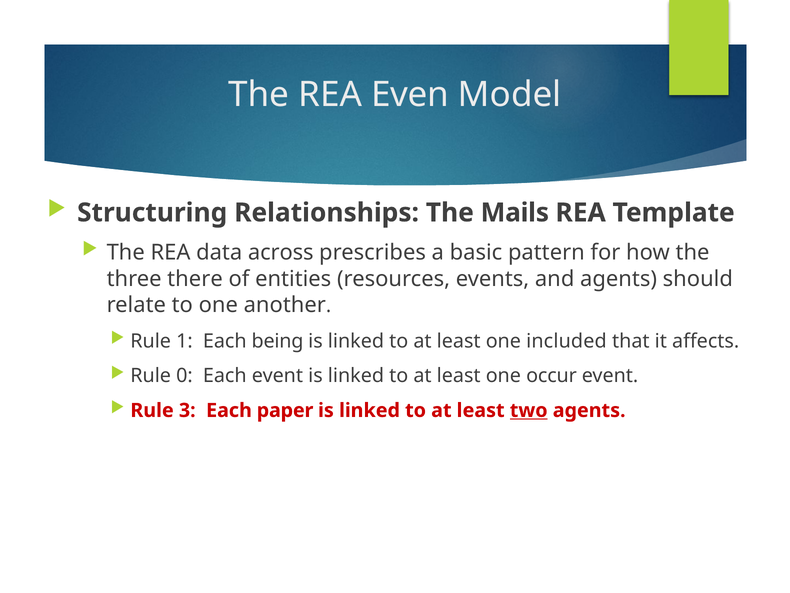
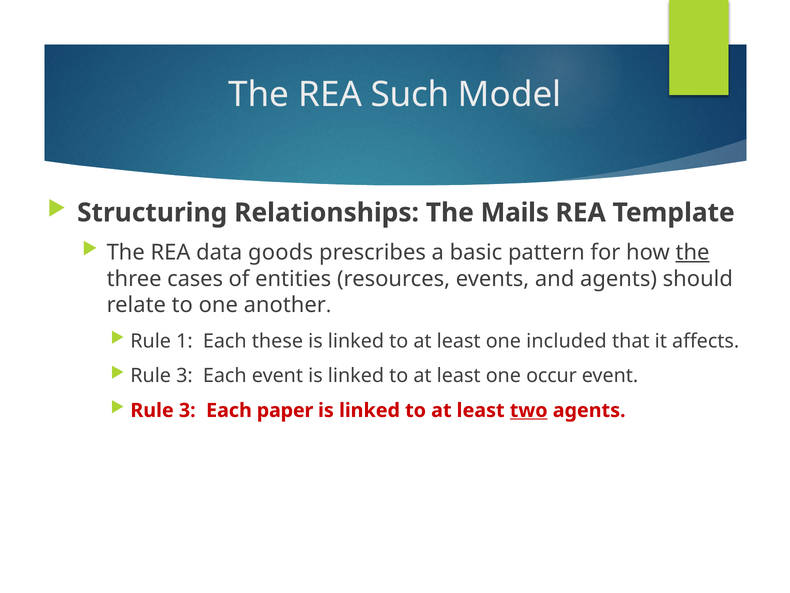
Even: Even -> Such (410, 95)
across: across -> goods (281, 252)
the underline: none -> present (693, 252)
there: there -> cases (195, 279)
being: being -> these (277, 341)
0: 0 -> 3 (184, 375)
